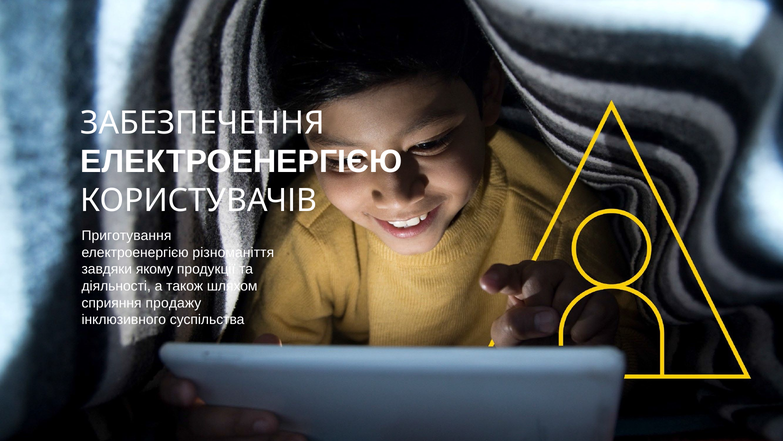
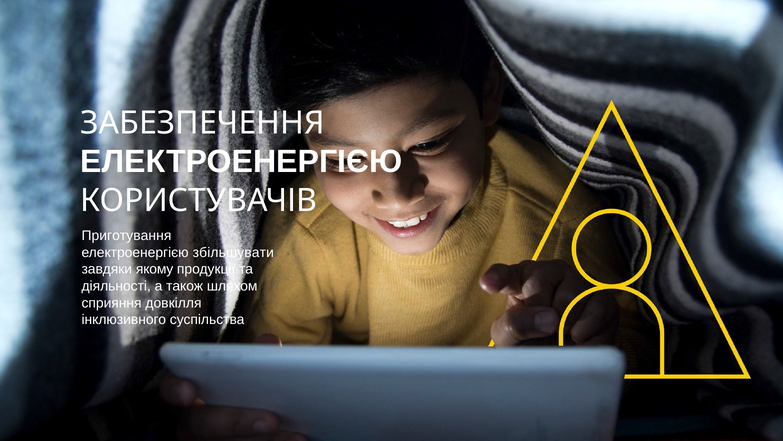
різноманіття: різноманіття -> збільшувати (233, 252)
продажу: продажу -> довкілля (173, 303)
